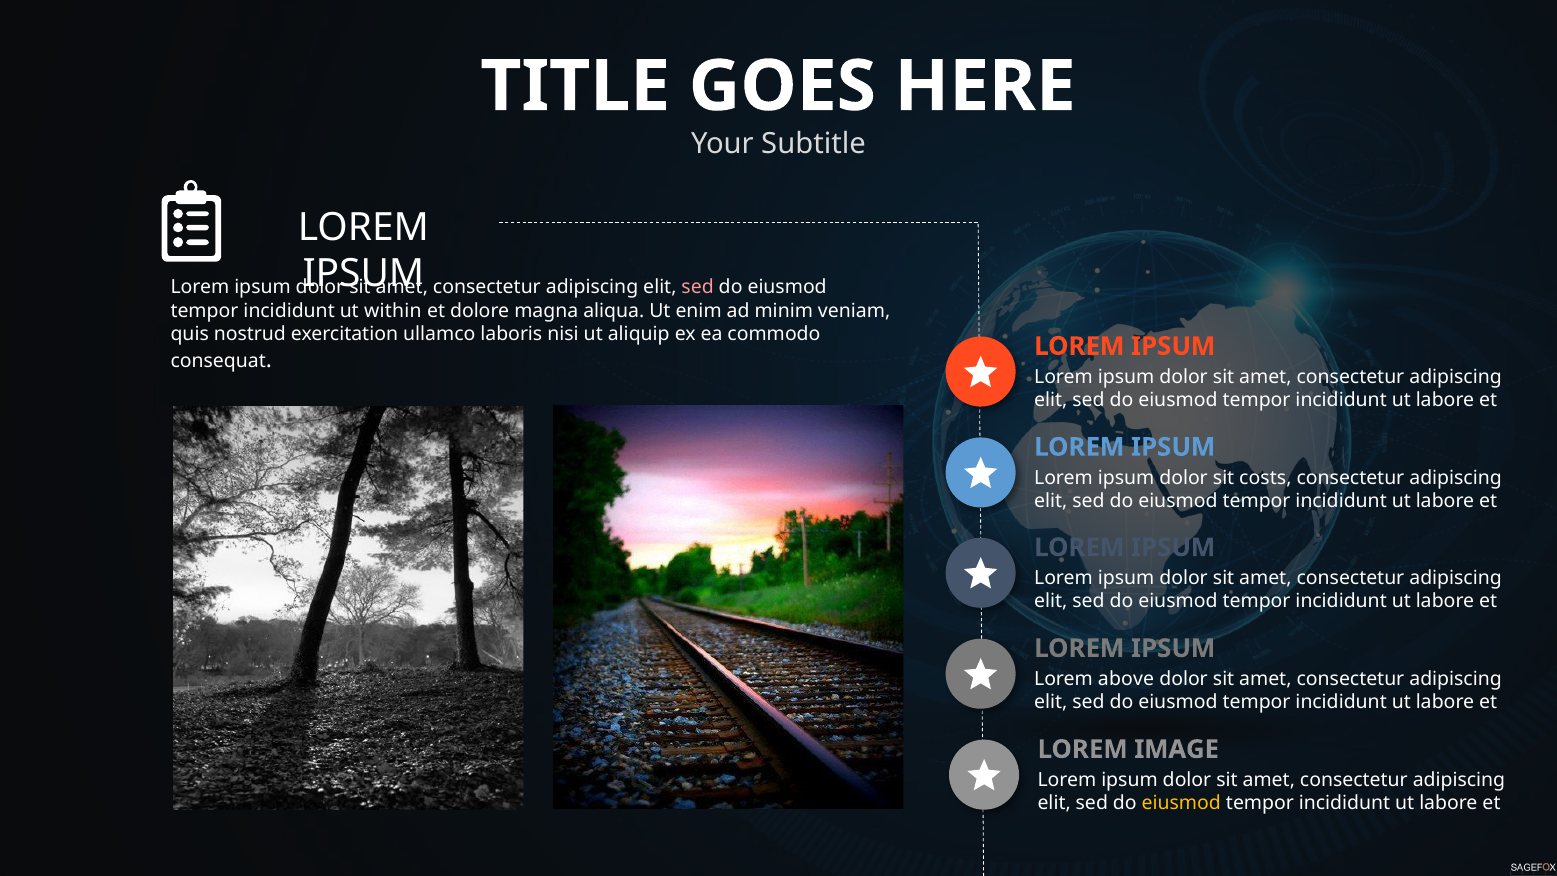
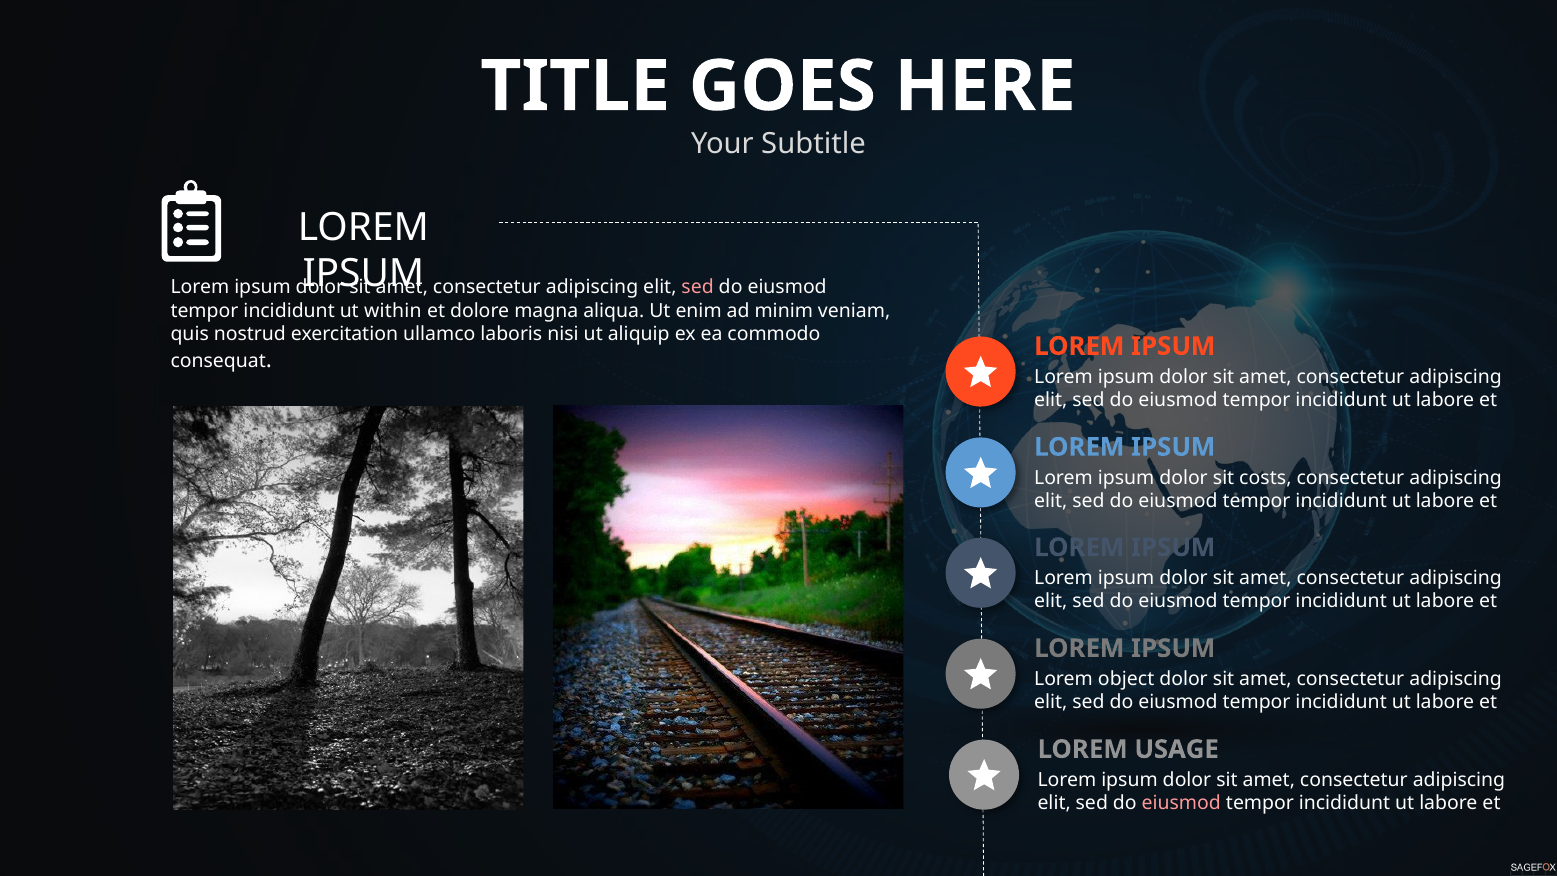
above: above -> object (1126, 679)
IMAGE: IMAGE -> USAGE (1177, 749)
eiusmod colour: yellow -> pink (1181, 803)
